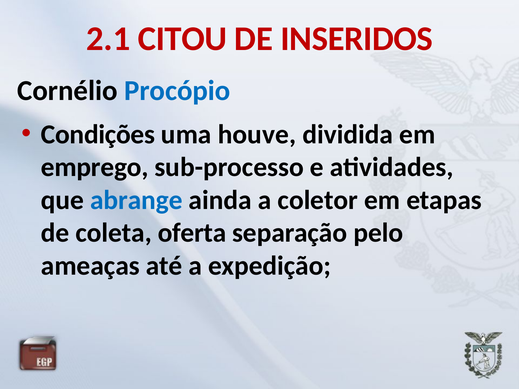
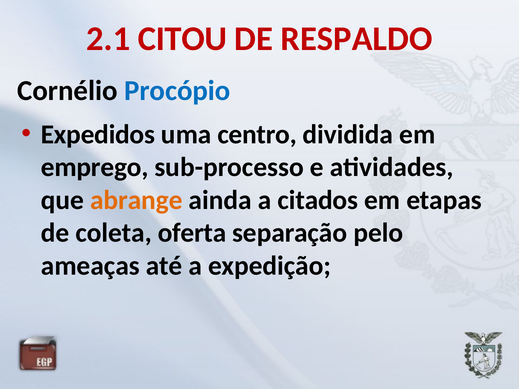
INSERIDOS: INSERIDOS -> RESPALDO (357, 39)
Condições: Condições -> Expedidos (98, 134)
houve: houve -> centro (257, 134)
abrange colour: blue -> orange (136, 200)
coletor: coletor -> citados (318, 200)
